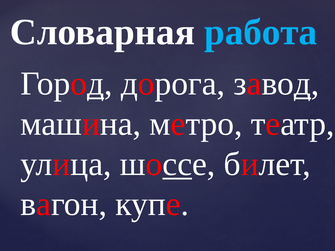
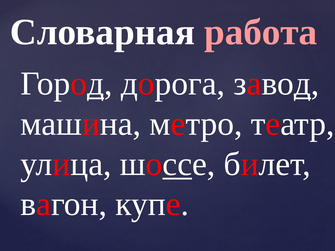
работа colour: light blue -> pink (261, 32)
